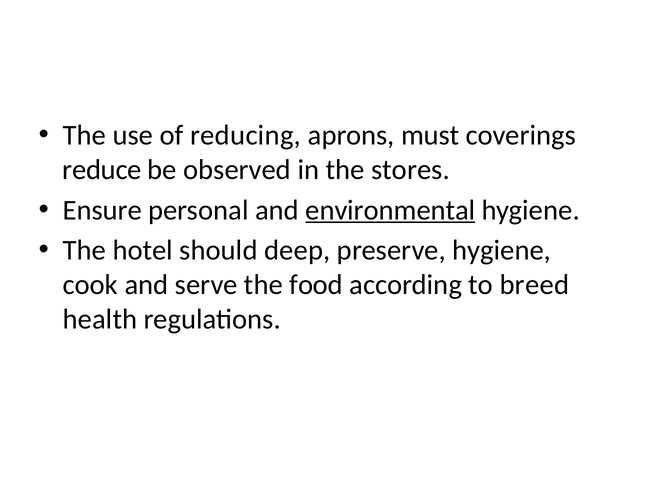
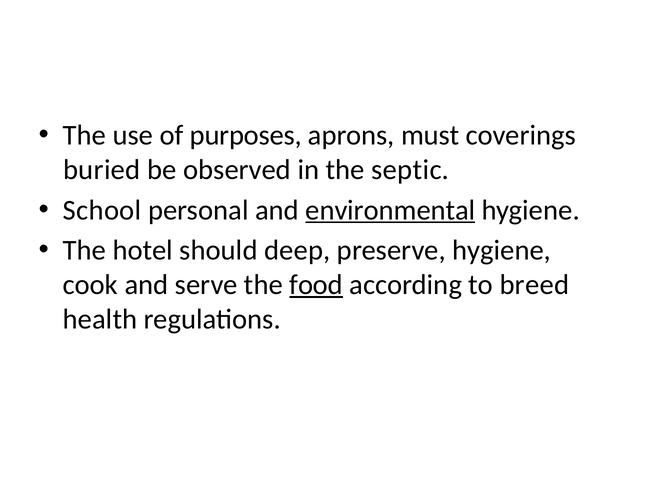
reducing: reducing -> purposes (246, 135)
reduce: reduce -> buried (102, 170)
stores: stores -> septic (410, 170)
Ensure: Ensure -> School (102, 210)
food underline: none -> present (316, 285)
